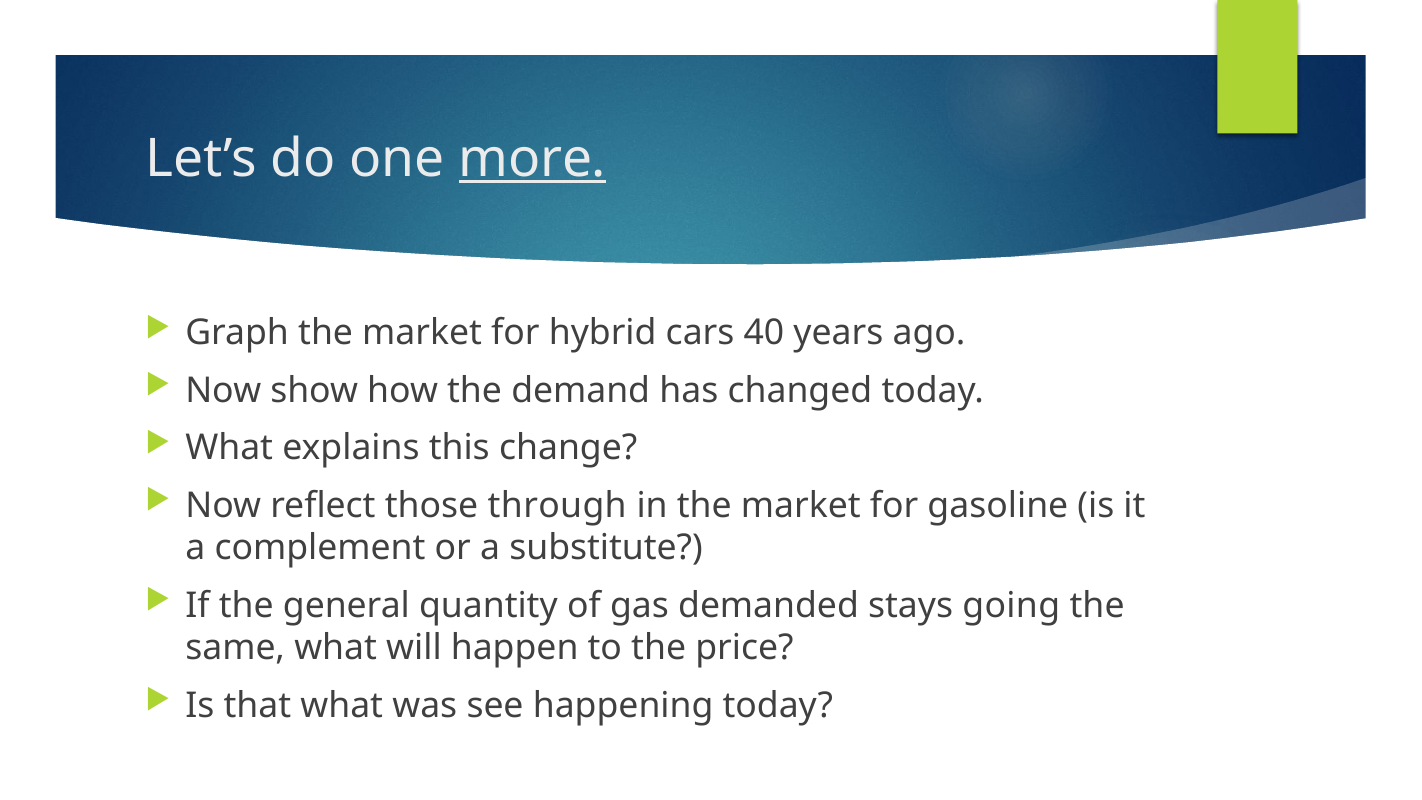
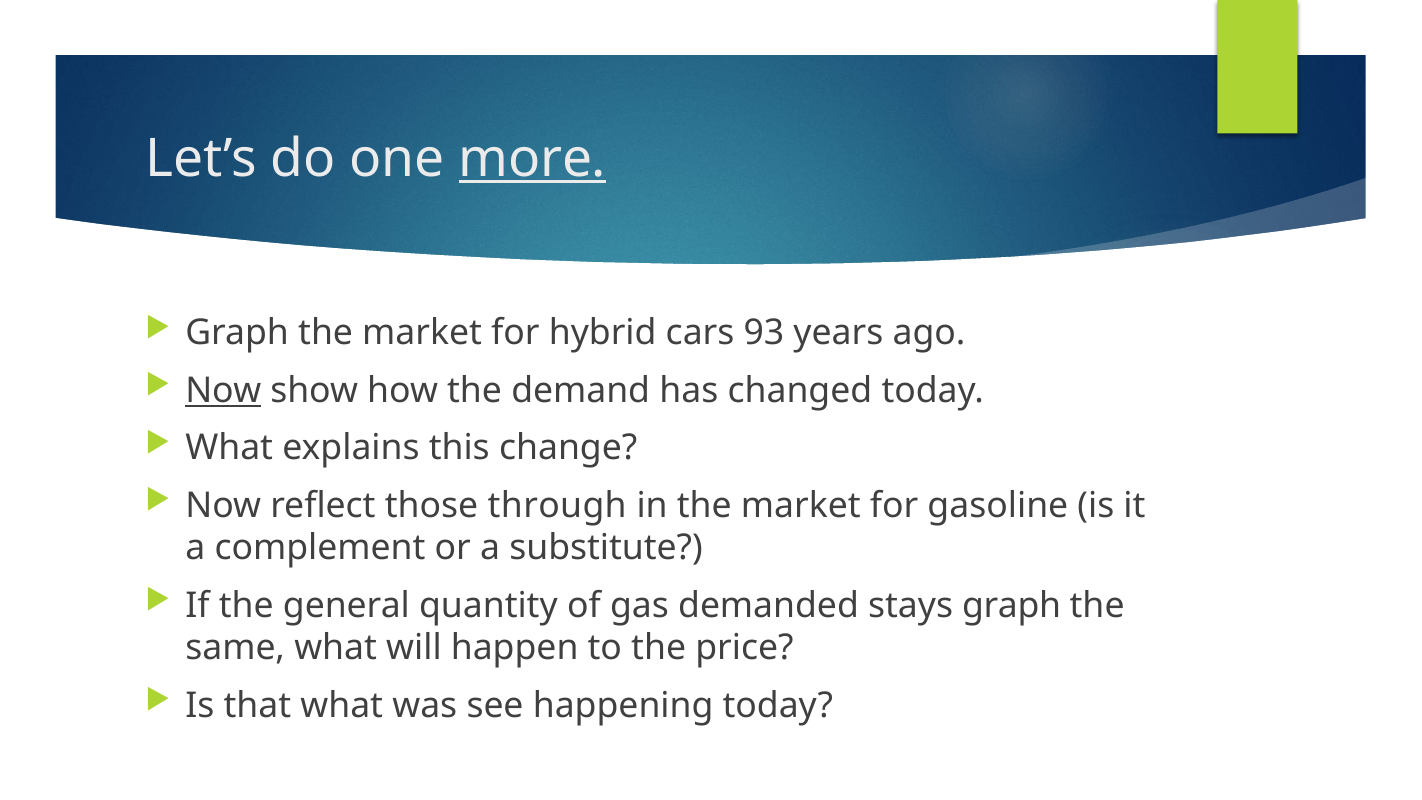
40: 40 -> 93 (764, 333)
Now underline: none -> present (223, 390)
stays going: going -> graph (1012, 605)
